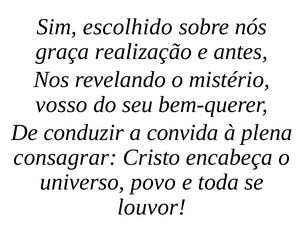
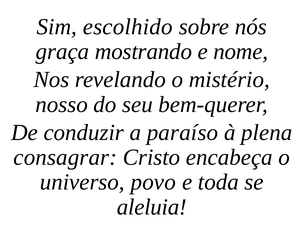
realização: realização -> mostrando (143, 52)
antes: antes -> nome (241, 52)
vosso: vosso -> nosso (62, 104)
convida: convida -> paraíso (182, 132)
louvor: louvor -> aleluia (152, 207)
